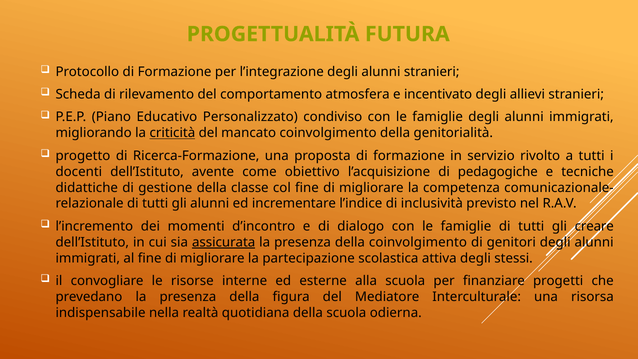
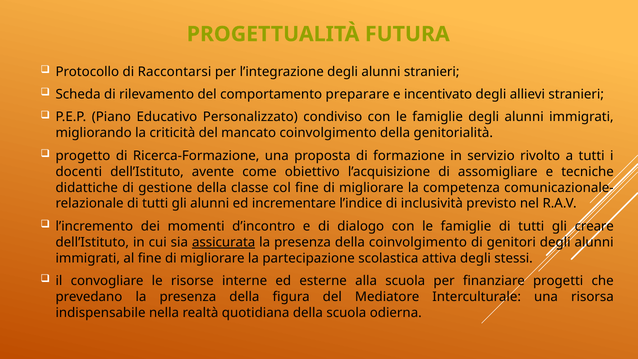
Protocollo di Formazione: Formazione -> Raccontarsi (175, 72)
atmosfera: atmosfera -> preparare (357, 94)
criticità underline: present -> none (172, 133)
pedagogiche: pedagogiche -> assomigliare (498, 172)
